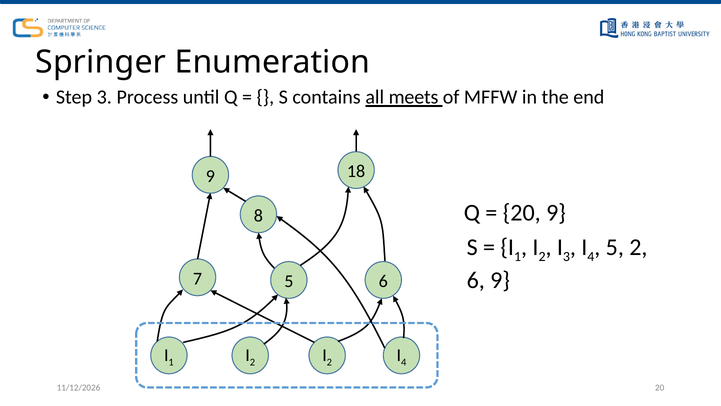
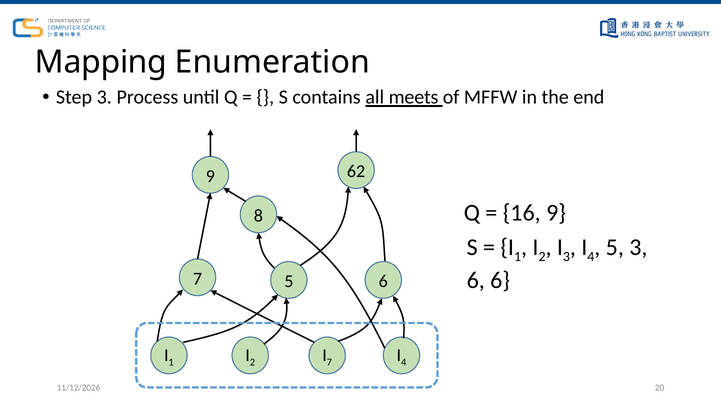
Springer: Springer -> Mapping (101, 62)
18: 18 -> 62 (356, 171)
20: 20 -> 16 (522, 213)
5 2: 2 -> 3 (638, 247)
6 9: 9 -> 6 (500, 280)
2: 2 -> 7 (329, 362)
